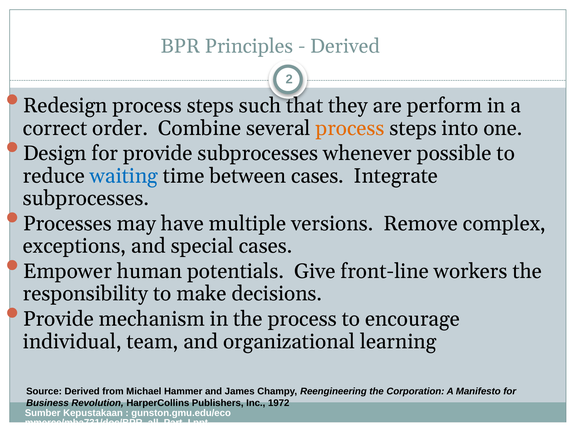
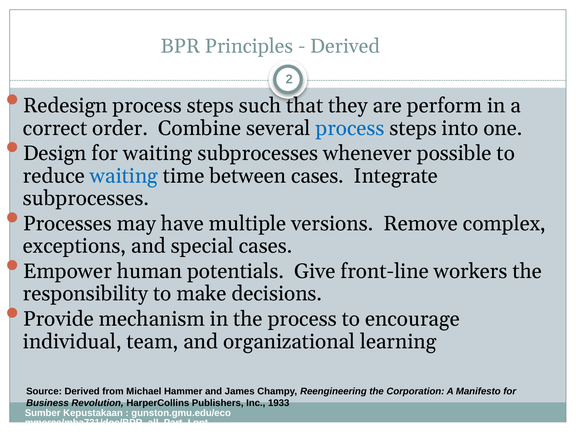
process colour: orange -> blue (350, 128)
for provide: provide -> waiting (158, 153)
1972: 1972 -> 1933 (279, 403)
